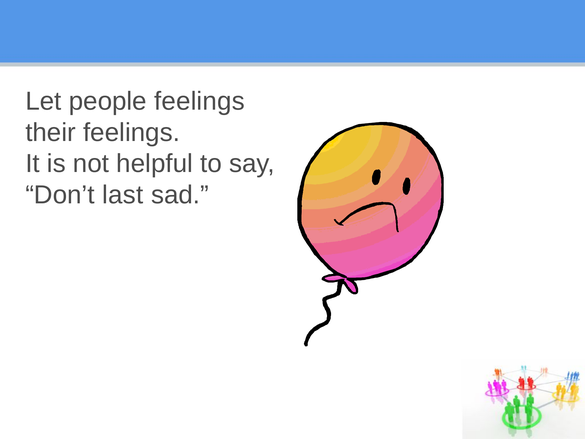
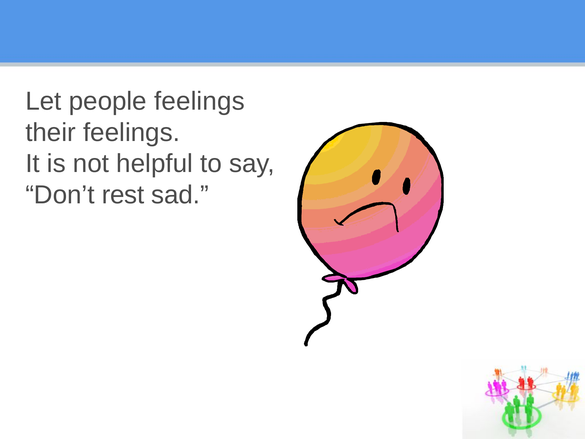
last: last -> rest (123, 195)
